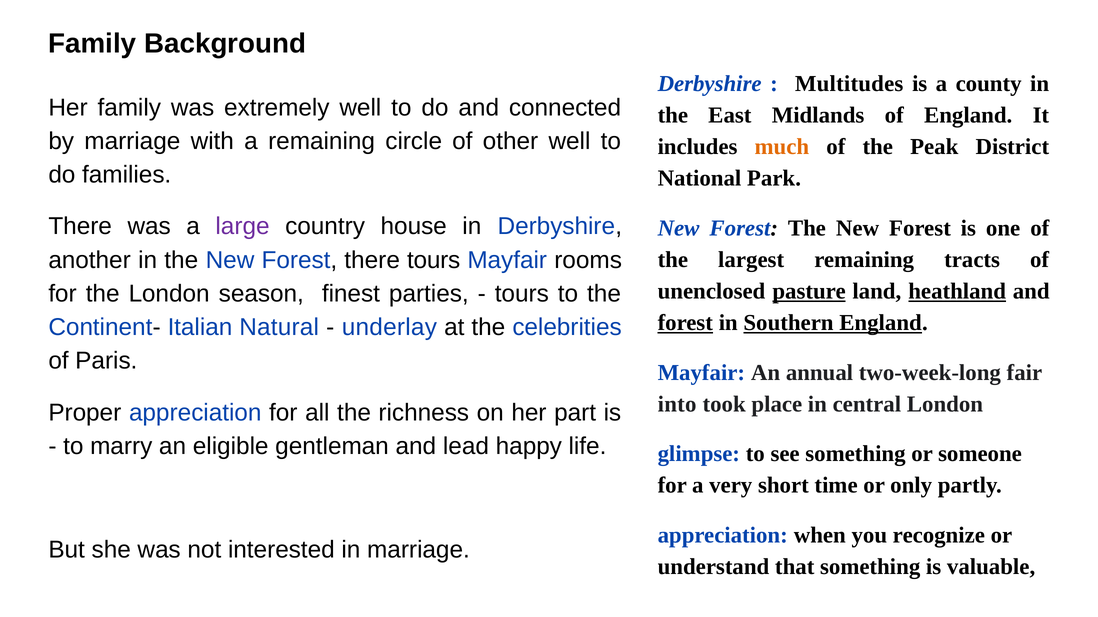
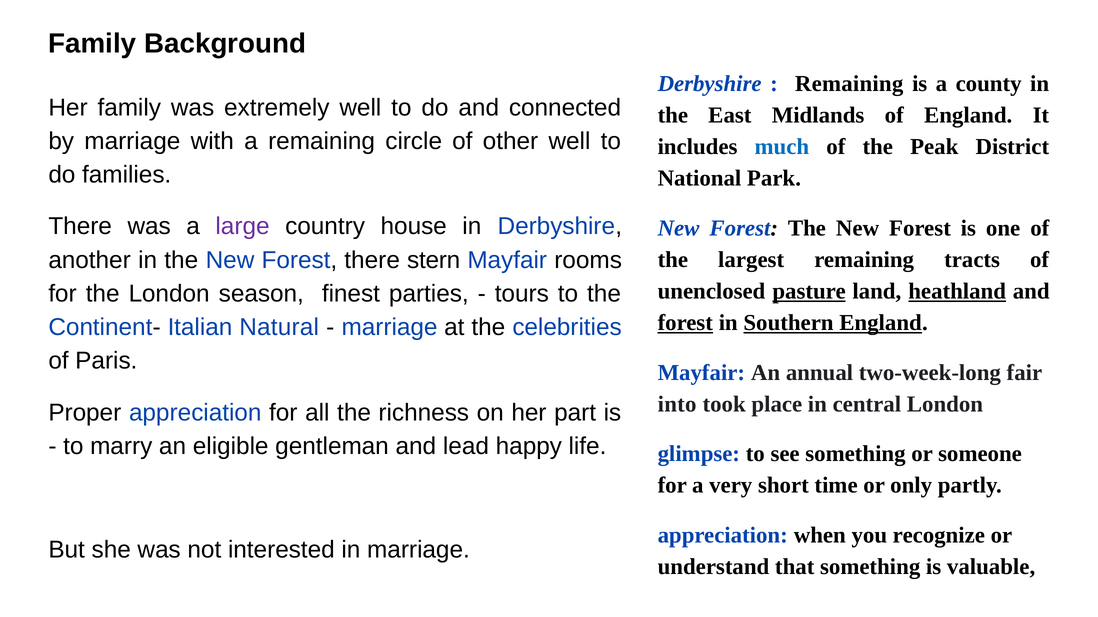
Multitudes: Multitudes -> Remaining (849, 84)
much colour: orange -> blue (782, 147)
there tours: tours -> stern (434, 260)
underlay: underlay -> marriage (390, 327)
